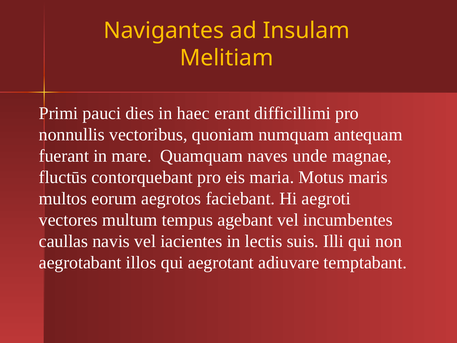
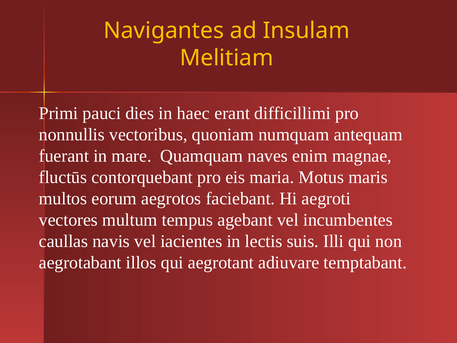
unde: unde -> enim (310, 156)
